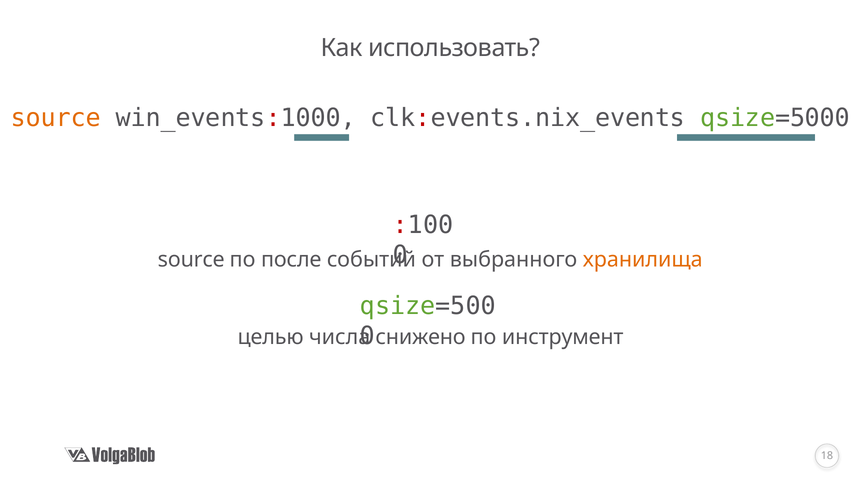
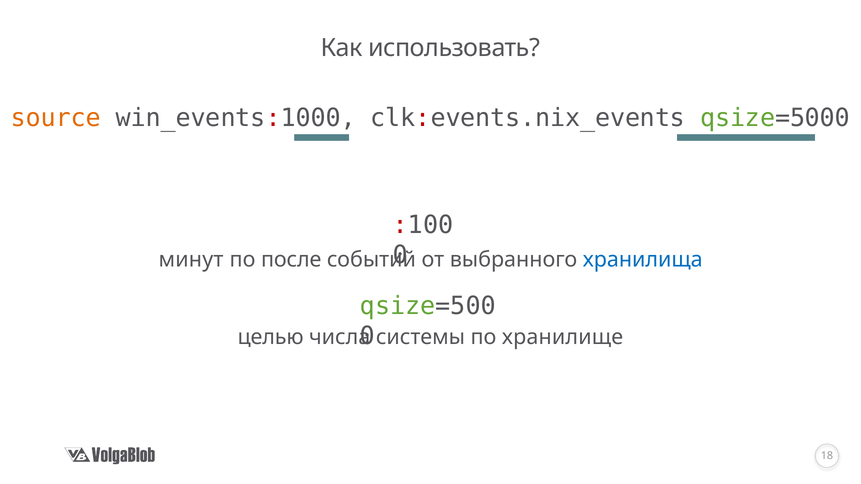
source: source -> минут (191, 260)
хранилища colour: orange -> blue (643, 260)
снижено: снижено -> системы (420, 337)
инструмент: инструмент -> хранилище (563, 337)
